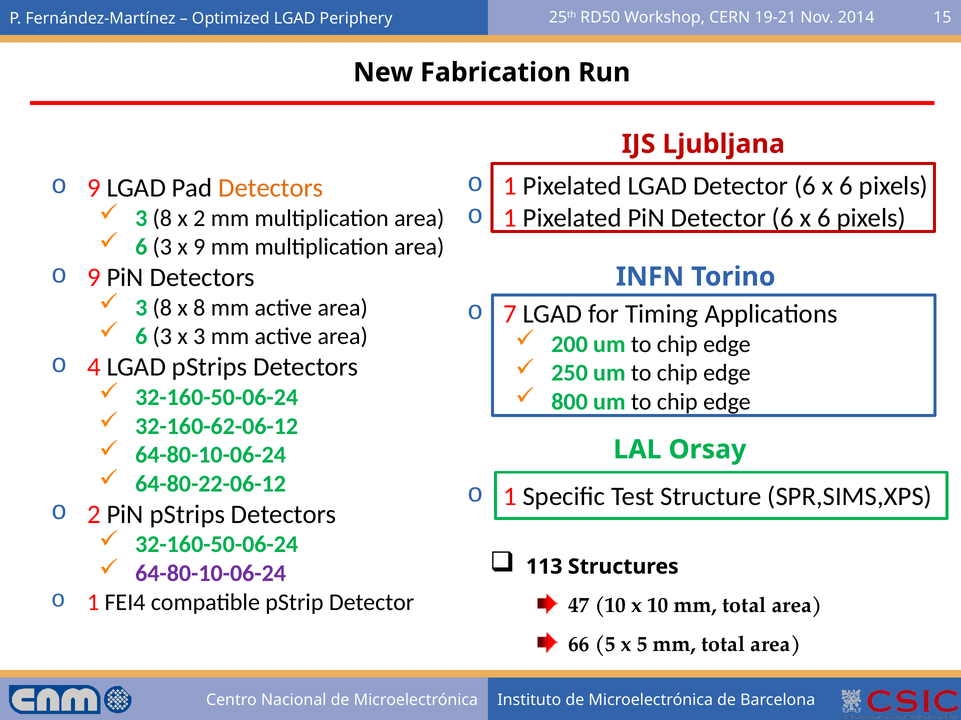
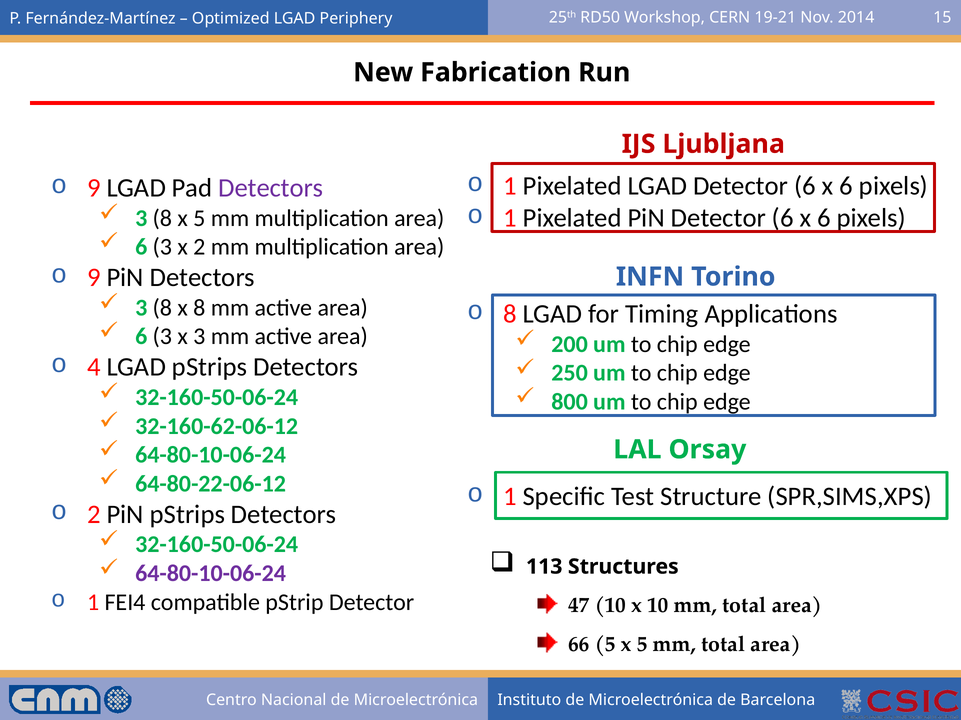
Detectors colour: orange -> purple (271, 188)
8 x 2: 2 -> 5 (199, 218)
x 9: 9 -> 2 (199, 247)
7: 7 -> 8 (510, 314)
